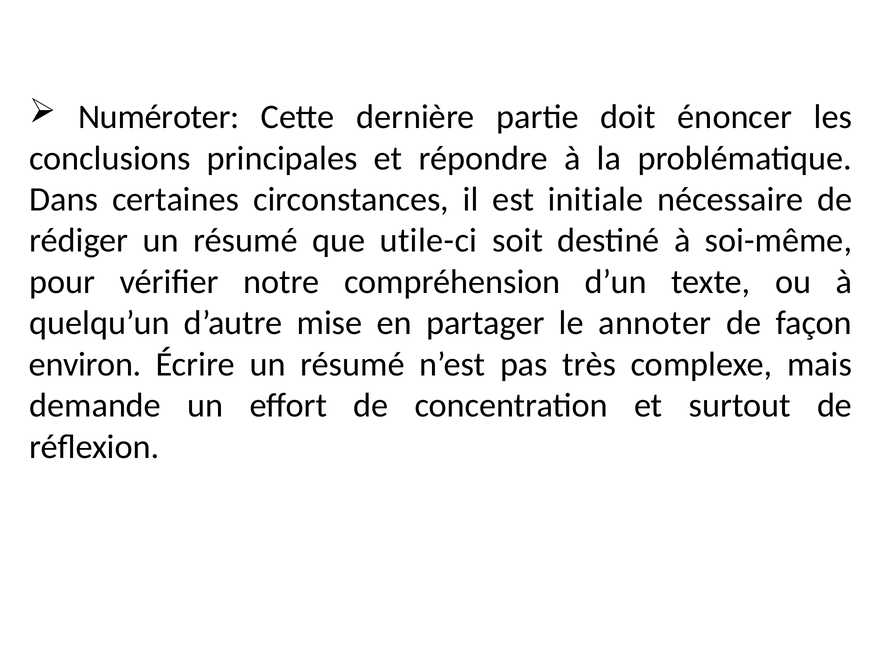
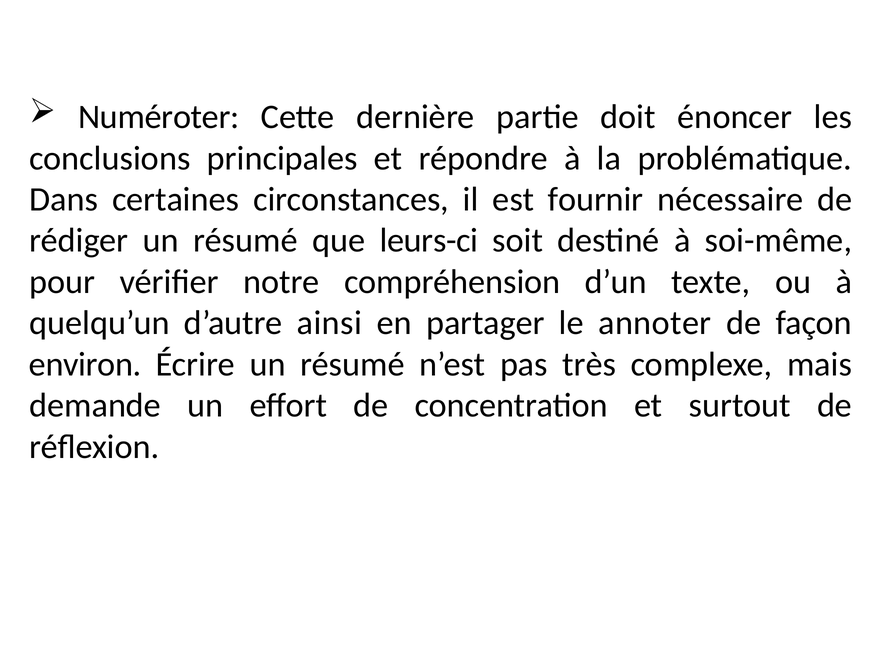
initiale: initiale -> fournir (596, 199)
utile-ci: utile-ci -> leurs-ci (429, 240)
mise: mise -> ainsi (329, 323)
